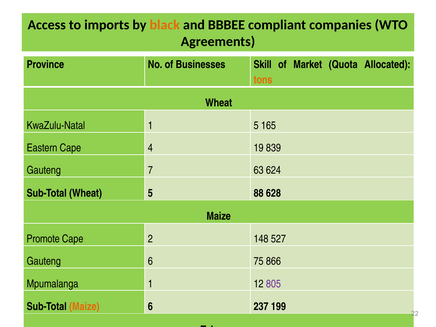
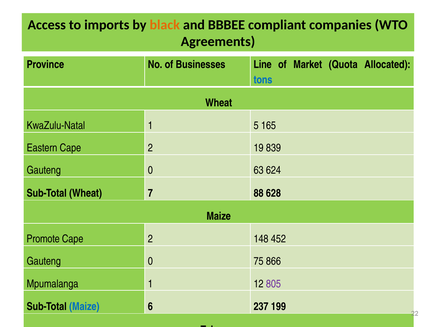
Skill: Skill -> Line (263, 64)
tons colour: orange -> blue (263, 80)
Eastern Cape 4: 4 -> 2 (150, 148)
7: 7 -> 0 (150, 170)
Wheat 5: 5 -> 7 (150, 193)
527: 527 -> 452 (278, 239)
6: 6 -> 0 (150, 261)
Maize colour: orange -> blue (84, 307)
